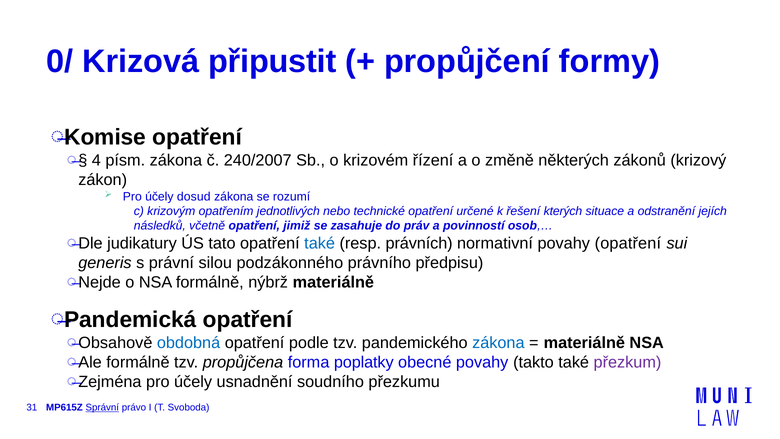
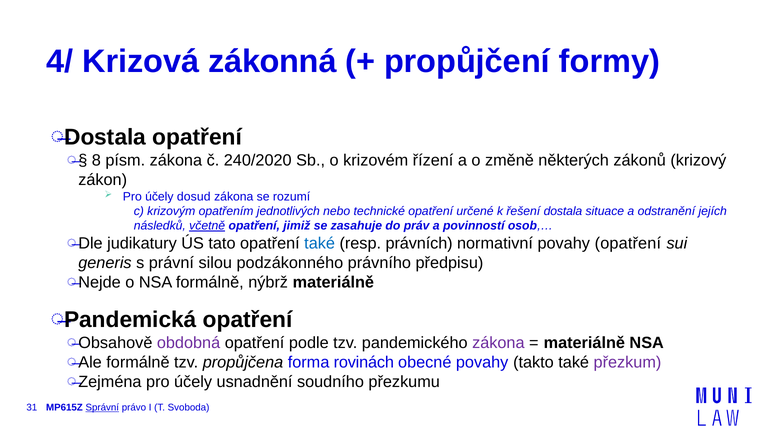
0/: 0/ -> 4/ (60, 61)
připustit: připustit -> zákonná (272, 61)
Komise: Komise -> Dostala (105, 137)
4: 4 -> 8 (96, 160)
240/2007: 240/2007 -> 240/2020 (258, 160)
řešení kterých: kterých -> dostala (563, 211)
včetně underline: none -> present (207, 226)
obdobná colour: blue -> purple (189, 342)
zákona colour: blue -> purple (498, 342)
poplatky: poplatky -> rovinách (364, 362)
